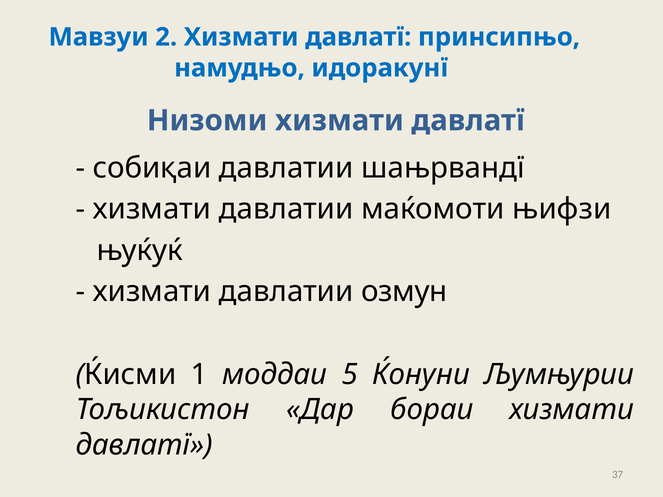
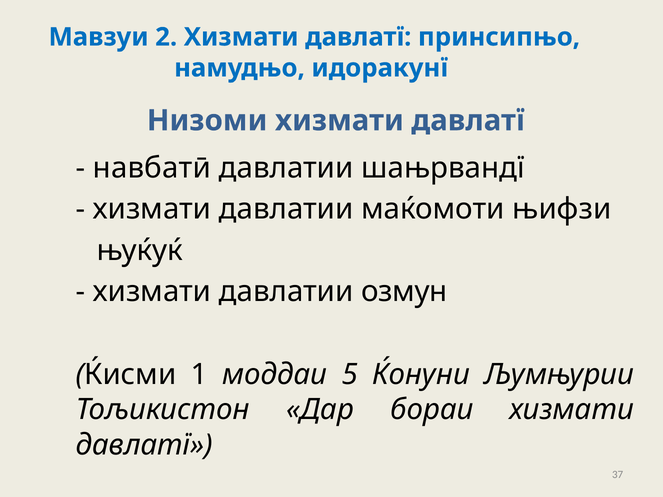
собиқаи: собиқаи -> навбатӣ (152, 168)
